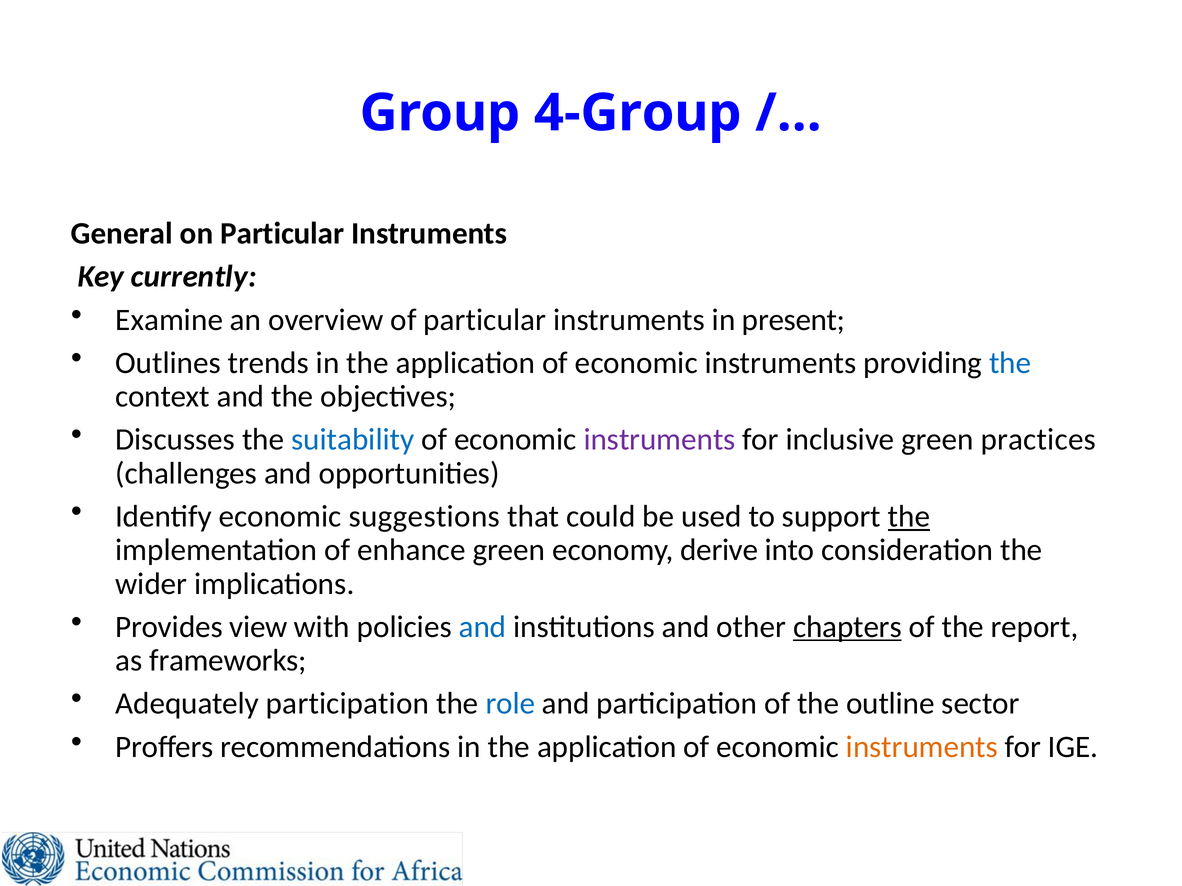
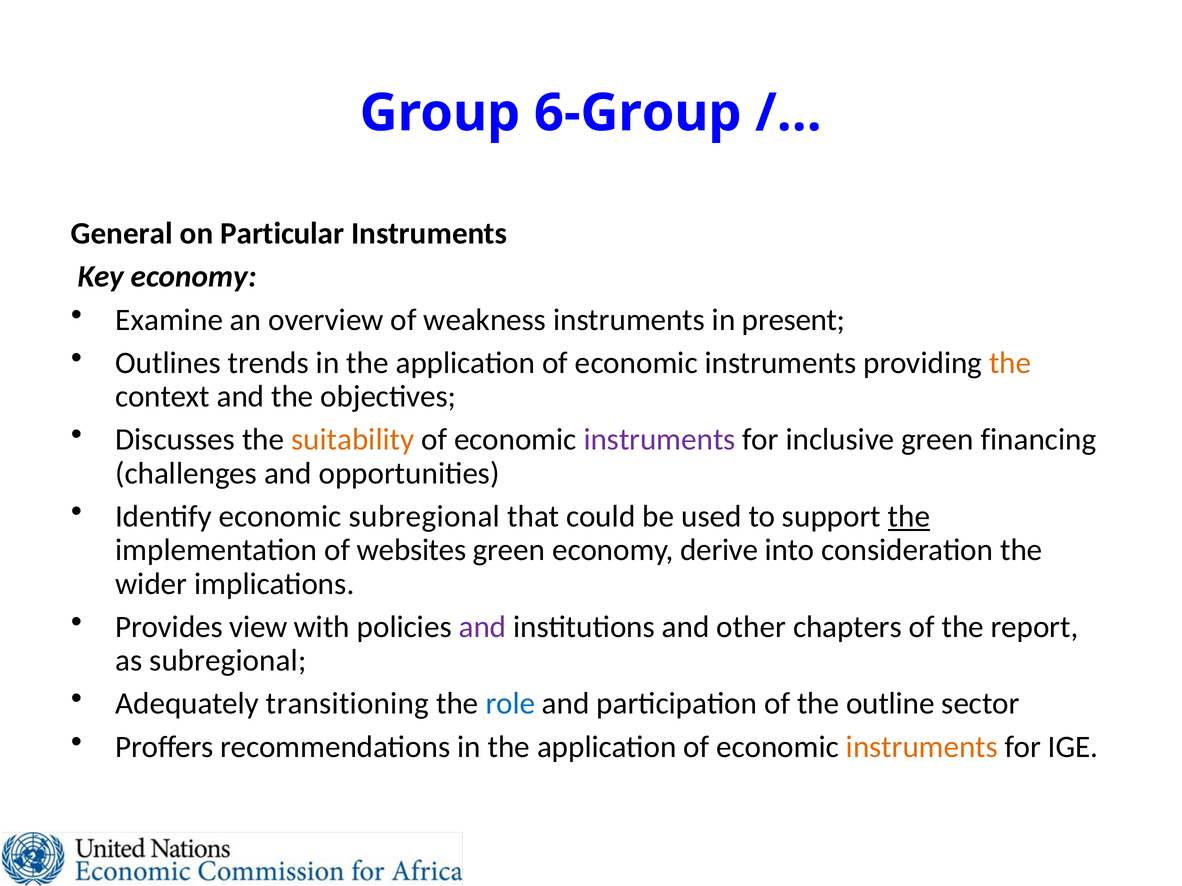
4-Group: 4-Group -> 6-Group (638, 113)
Key currently: currently -> economy (194, 277)
of particular: particular -> weakness (485, 320)
the colour: blue -> orange (1010, 363)
suitability colour: blue -> orange (353, 440)
practices: practices -> financing (1038, 440)
economic suggestions: suggestions -> subregional (424, 517)
enhance: enhance -> websites (412, 550)
and colour: blue -> purple (482, 627)
chapters underline: present -> none (847, 627)
as frameworks: frameworks -> subregional (228, 661)
Adequately participation: participation -> transitioning (348, 704)
